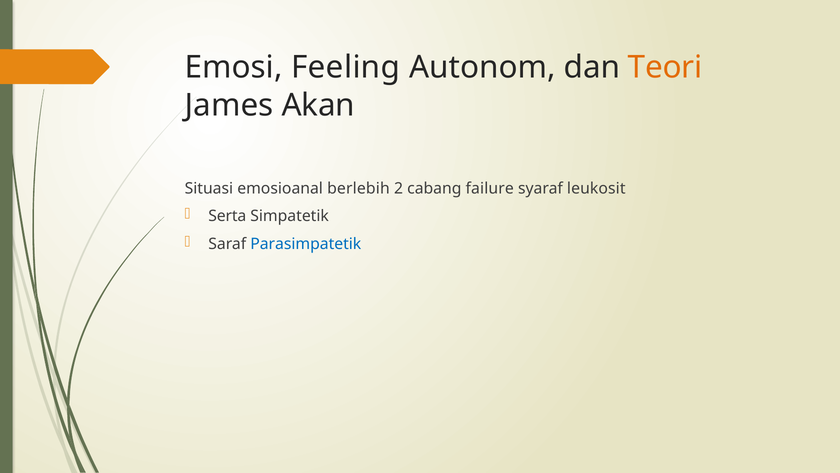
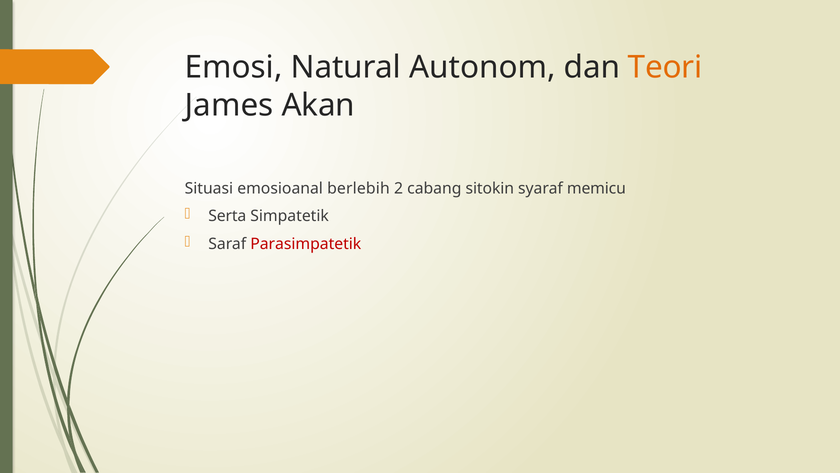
Feeling: Feeling -> Natural (346, 67)
failure: failure -> sitokin (490, 188)
leukosit: leukosit -> memicu (596, 188)
Parasimpatetik colour: blue -> red (306, 244)
